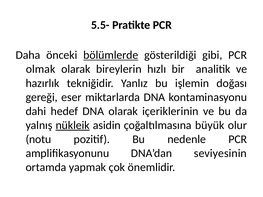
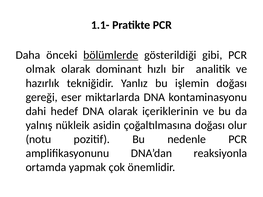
5.5-: 5.5- -> 1.1- (100, 25)
bireylerin: bireylerin -> dominant (119, 69)
nükleik underline: present -> none (73, 125)
çoğaltılmasına büyük: büyük -> doğası (210, 125)
seviyesinin: seviyesinin -> reaksiyonla (220, 153)
